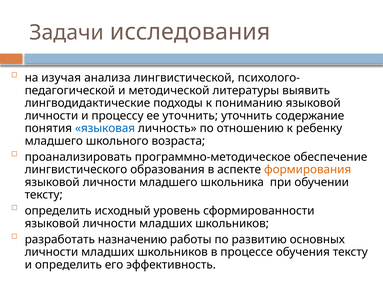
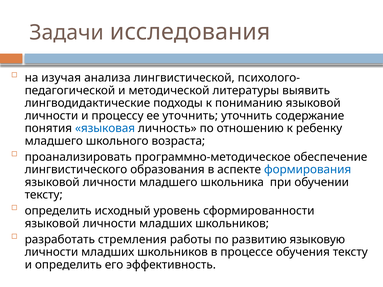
формирования colour: orange -> blue (308, 170)
назначению: назначению -> стремления (132, 240)
основных: основных -> языковую (317, 240)
